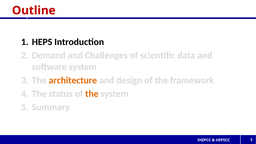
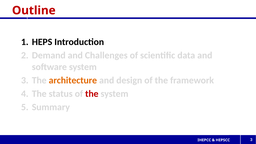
the colour: orange -> red (92, 94)
